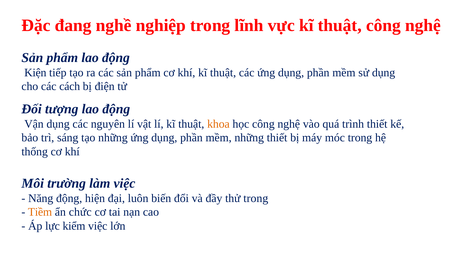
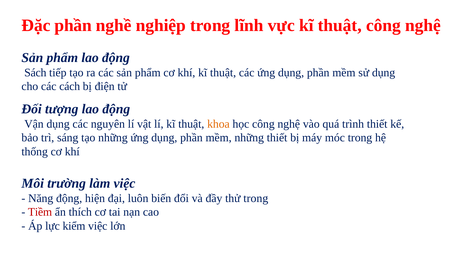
Đặc đang: đang -> phần (73, 25)
Kiện: Kiện -> Sách (35, 72)
Tiềm colour: orange -> red (40, 212)
chức: chức -> thích (80, 212)
